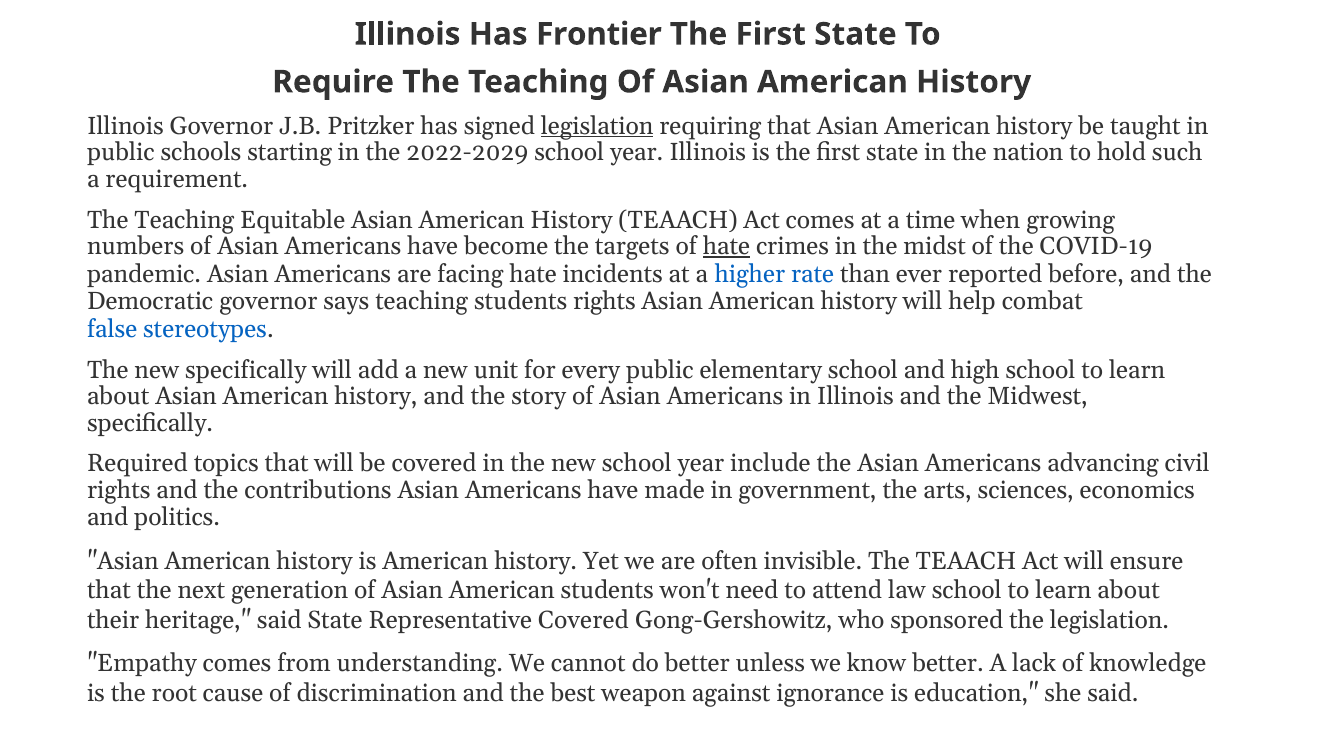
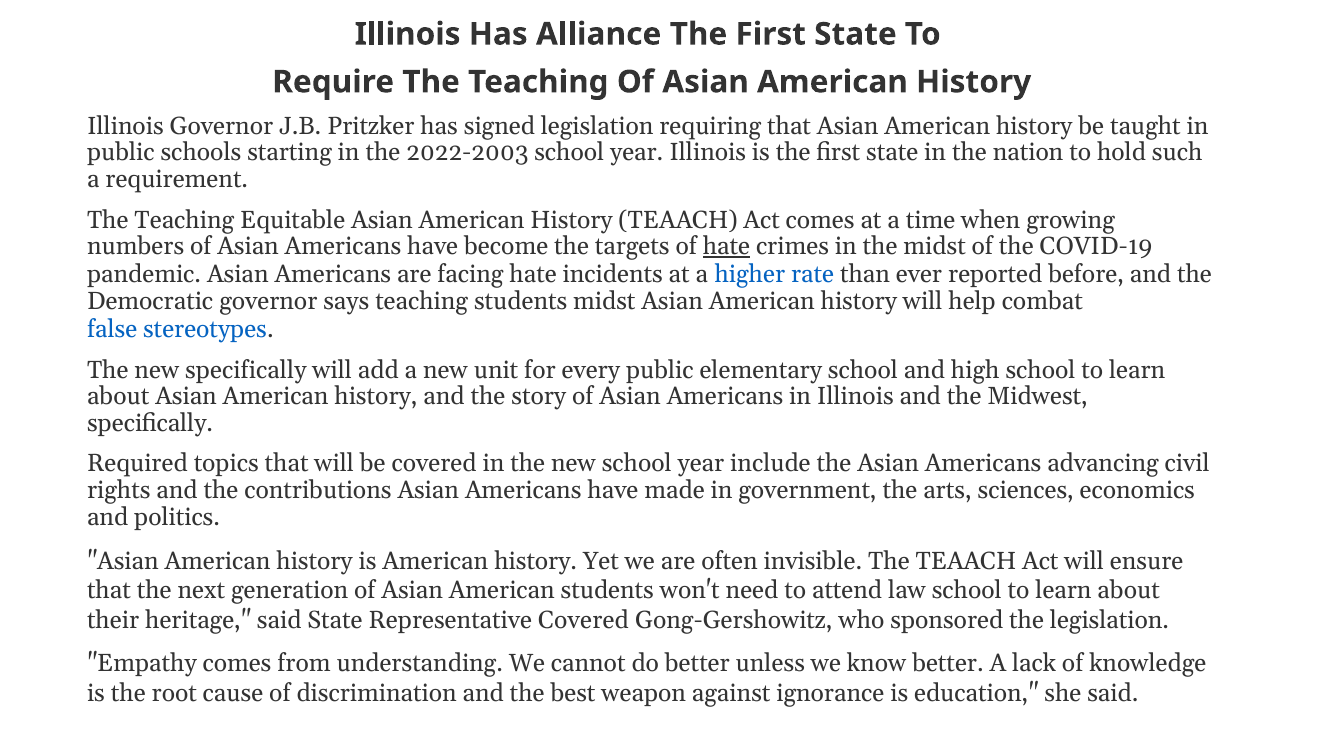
Frontier: Frontier -> Alliance (599, 34)
legislation underline: present -> none (597, 126)
2022-2029: 2022-2029 -> 2022-2003 (467, 153)
students rights: rights -> midst (604, 302)
